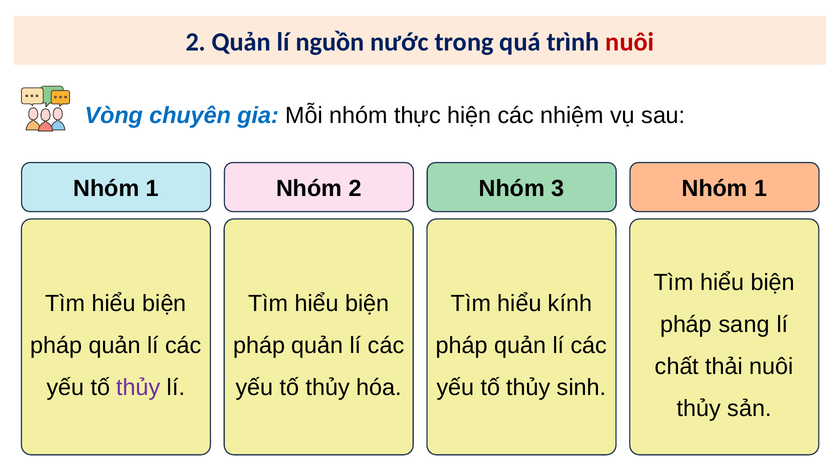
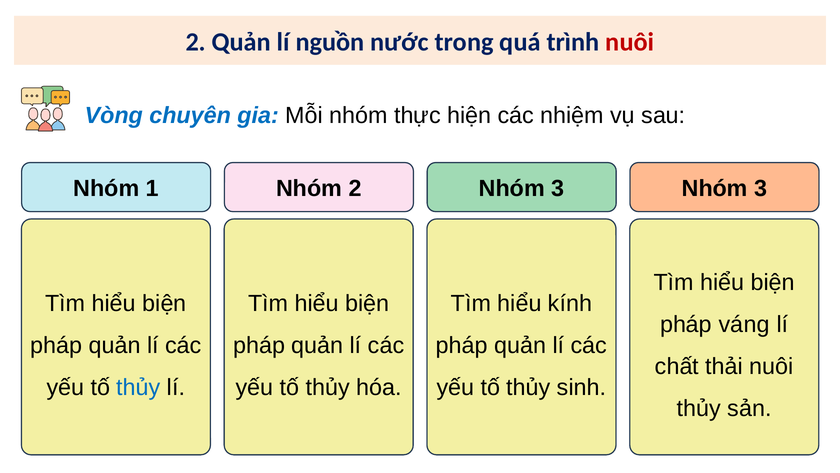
1: 1 -> 3 (761, 189)
sang: sang -> váng (744, 324)
thủy colour: purple -> blue (139, 387)
